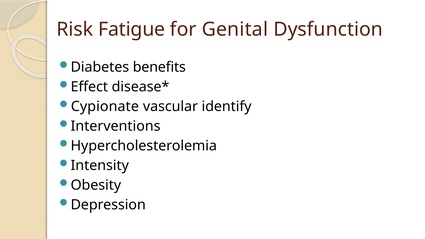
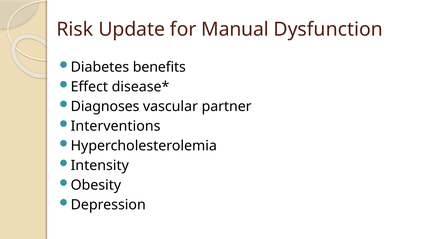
Fatigue: Fatigue -> Update (132, 29)
Genital: Genital -> Manual (235, 29)
Cypionate: Cypionate -> Diagnoses (105, 106)
identify: identify -> partner (227, 106)
